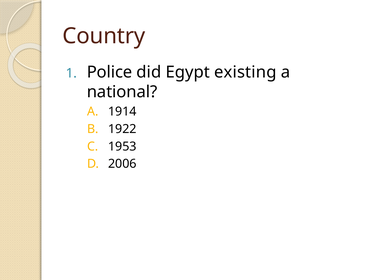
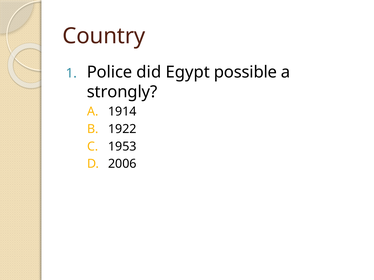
existing: existing -> possible (245, 72)
national: national -> strongly (122, 92)
